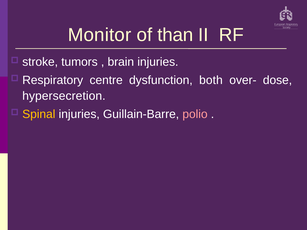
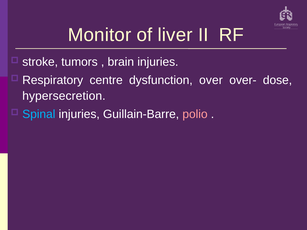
than: than -> liver (175, 35)
both: both -> over (211, 80)
Spinal colour: yellow -> light blue (39, 114)
